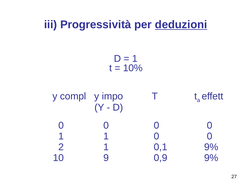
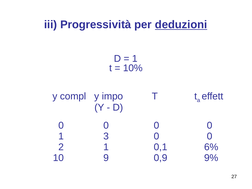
1 1: 1 -> 3 (106, 136)
0,1 9%: 9% -> 6% (211, 147)
